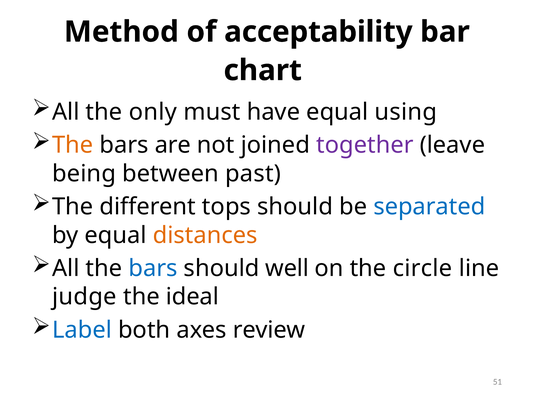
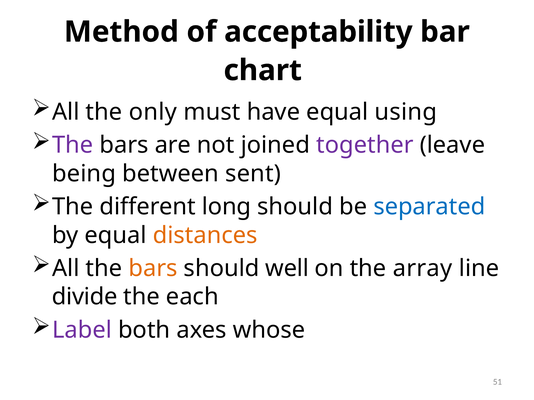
The colour: orange -> purple (73, 145)
past: past -> sent (253, 174)
tops: tops -> long (227, 207)
bars colour: blue -> orange (153, 269)
circle: circle -> array (423, 269)
judge: judge -> divide (85, 297)
ideal: ideal -> each (192, 297)
Label colour: blue -> purple (82, 330)
review: review -> whose (269, 330)
